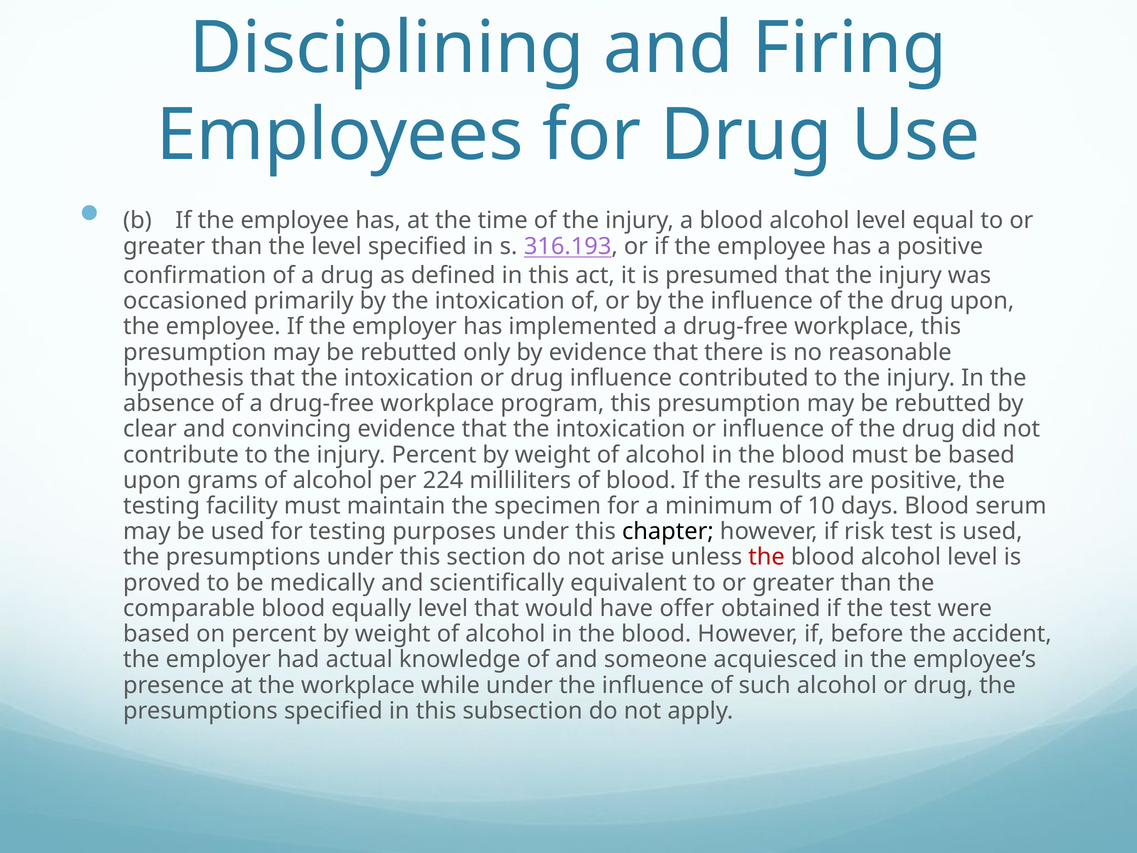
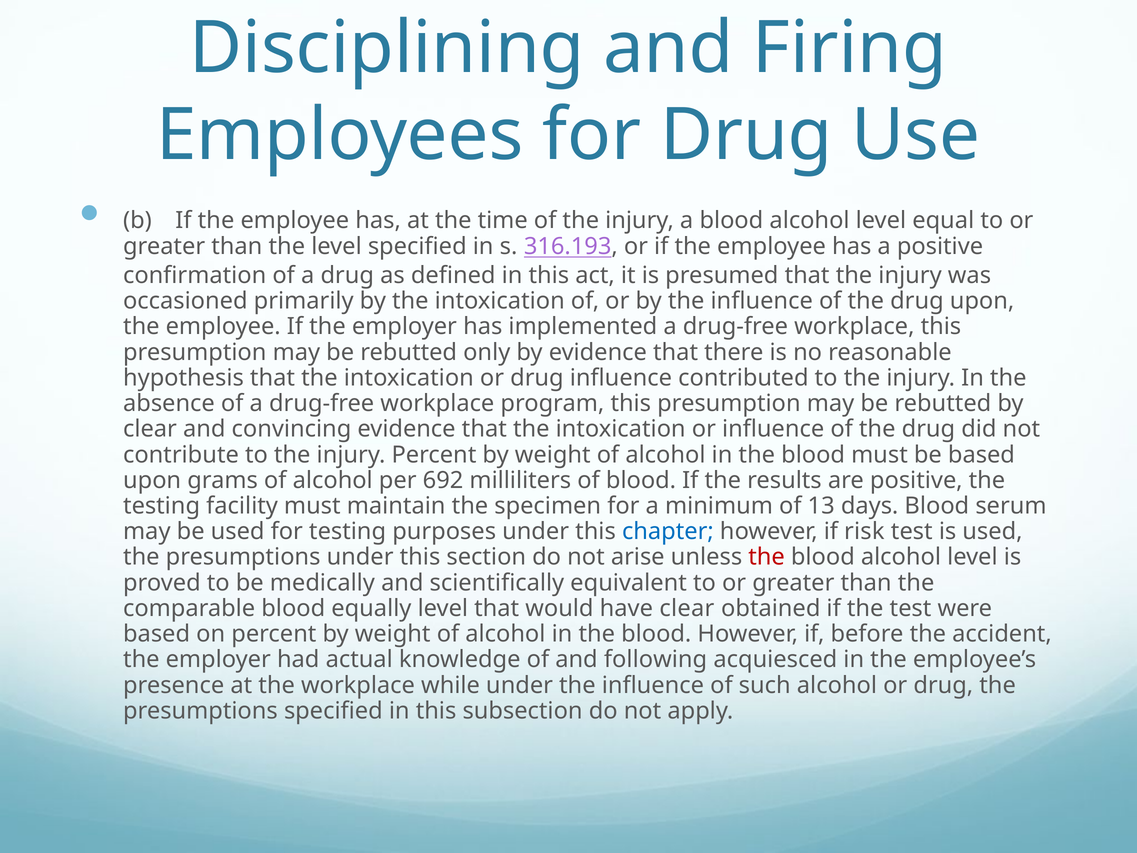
224: 224 -> 692 (443, 480)
10: 10 -> 13 (821, 506)
chapter colour: black -> blue (668, 531)
have offer: offer -> clear (687, 608)
someone: someone -> following (656, 659)
